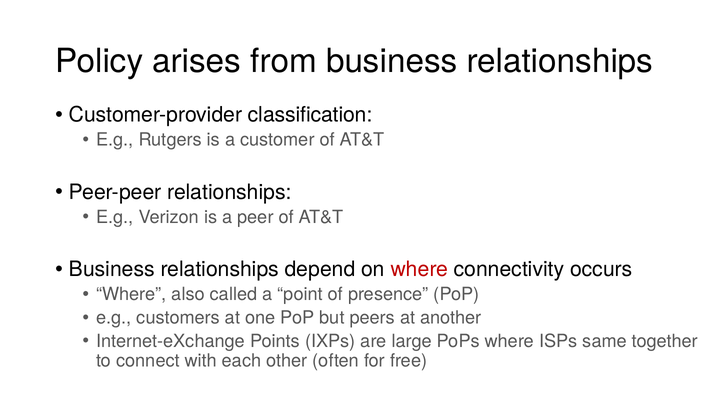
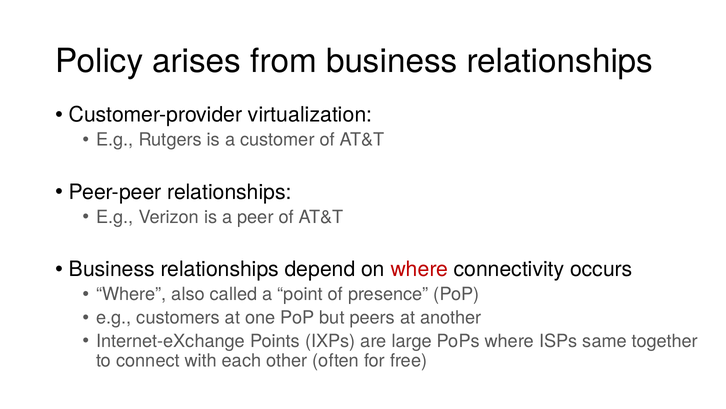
classification: classification -> virtualization (310, 115)
